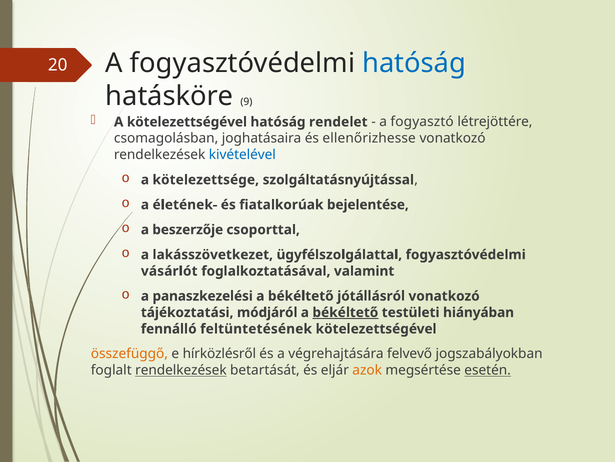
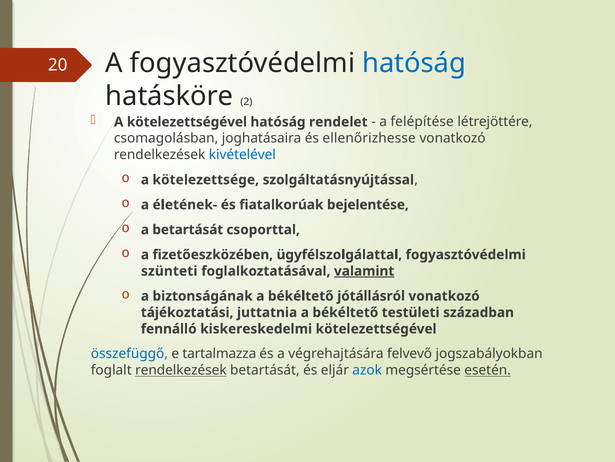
9: 9 -> 2 (246, 102)
fogyasztó: fogyasztó -> felépítése (422, 122)
a beszerzője: beszerzője -> betartását (188, 229)
lakásszövetkezet: lakásszövetkezet -> fizetőeszközében (213, 254)
vásárlót: vásárlót -> szünteti (169, 271)
valamint underline: none -> present (364, 271)
panaszkezelési: panaszkezelési -> biztonságának (203, 296)
módjáról: módjáról -> juttatnia (267, 312)
békéltető underline: present -> none (345, 312)
hiányában: hiányában -> században (479, 312)
feltüntetésének: feltüntetésének -> kiskereskedelmi (256, 328)
összefüggő colour: orange -> blue (129, 353)
hírközlésről: hírközlésről -> tartalmazza (219, 353)
azok colour: orange -> blue (367, 370)
